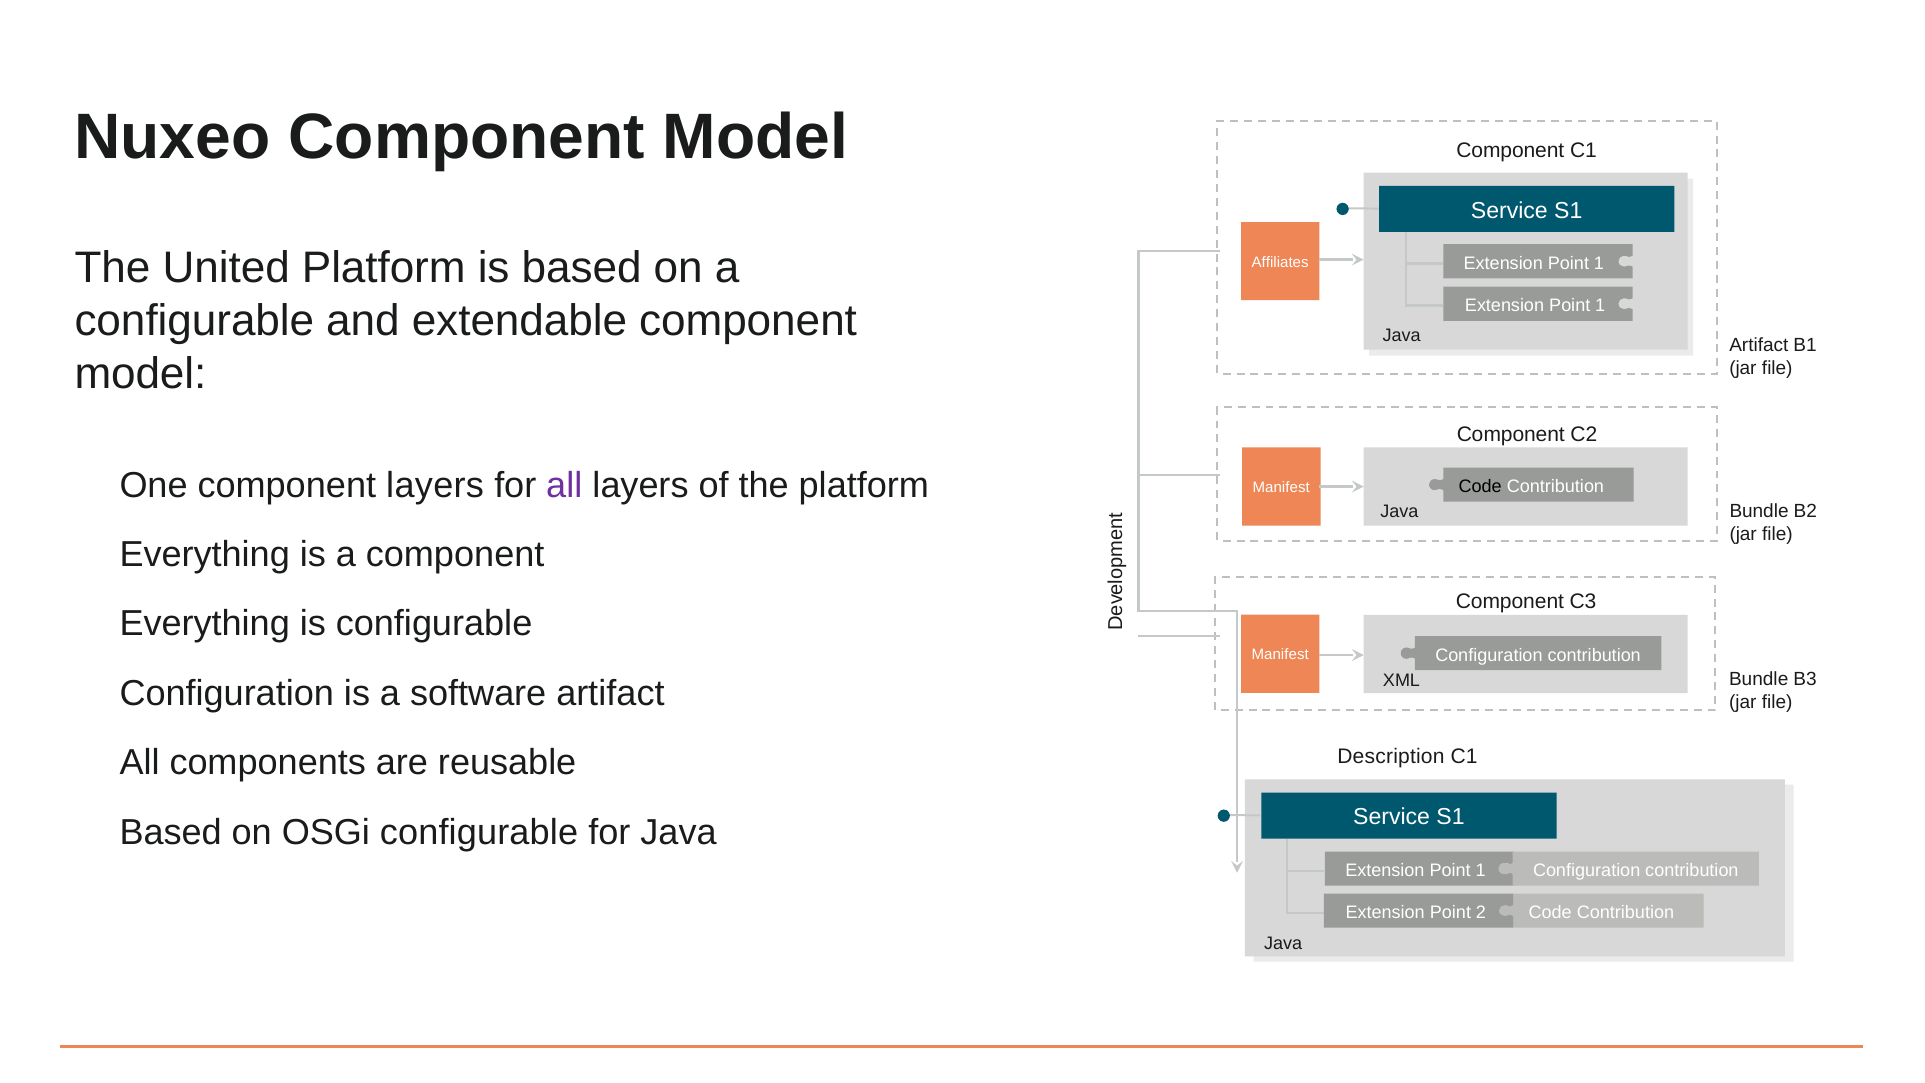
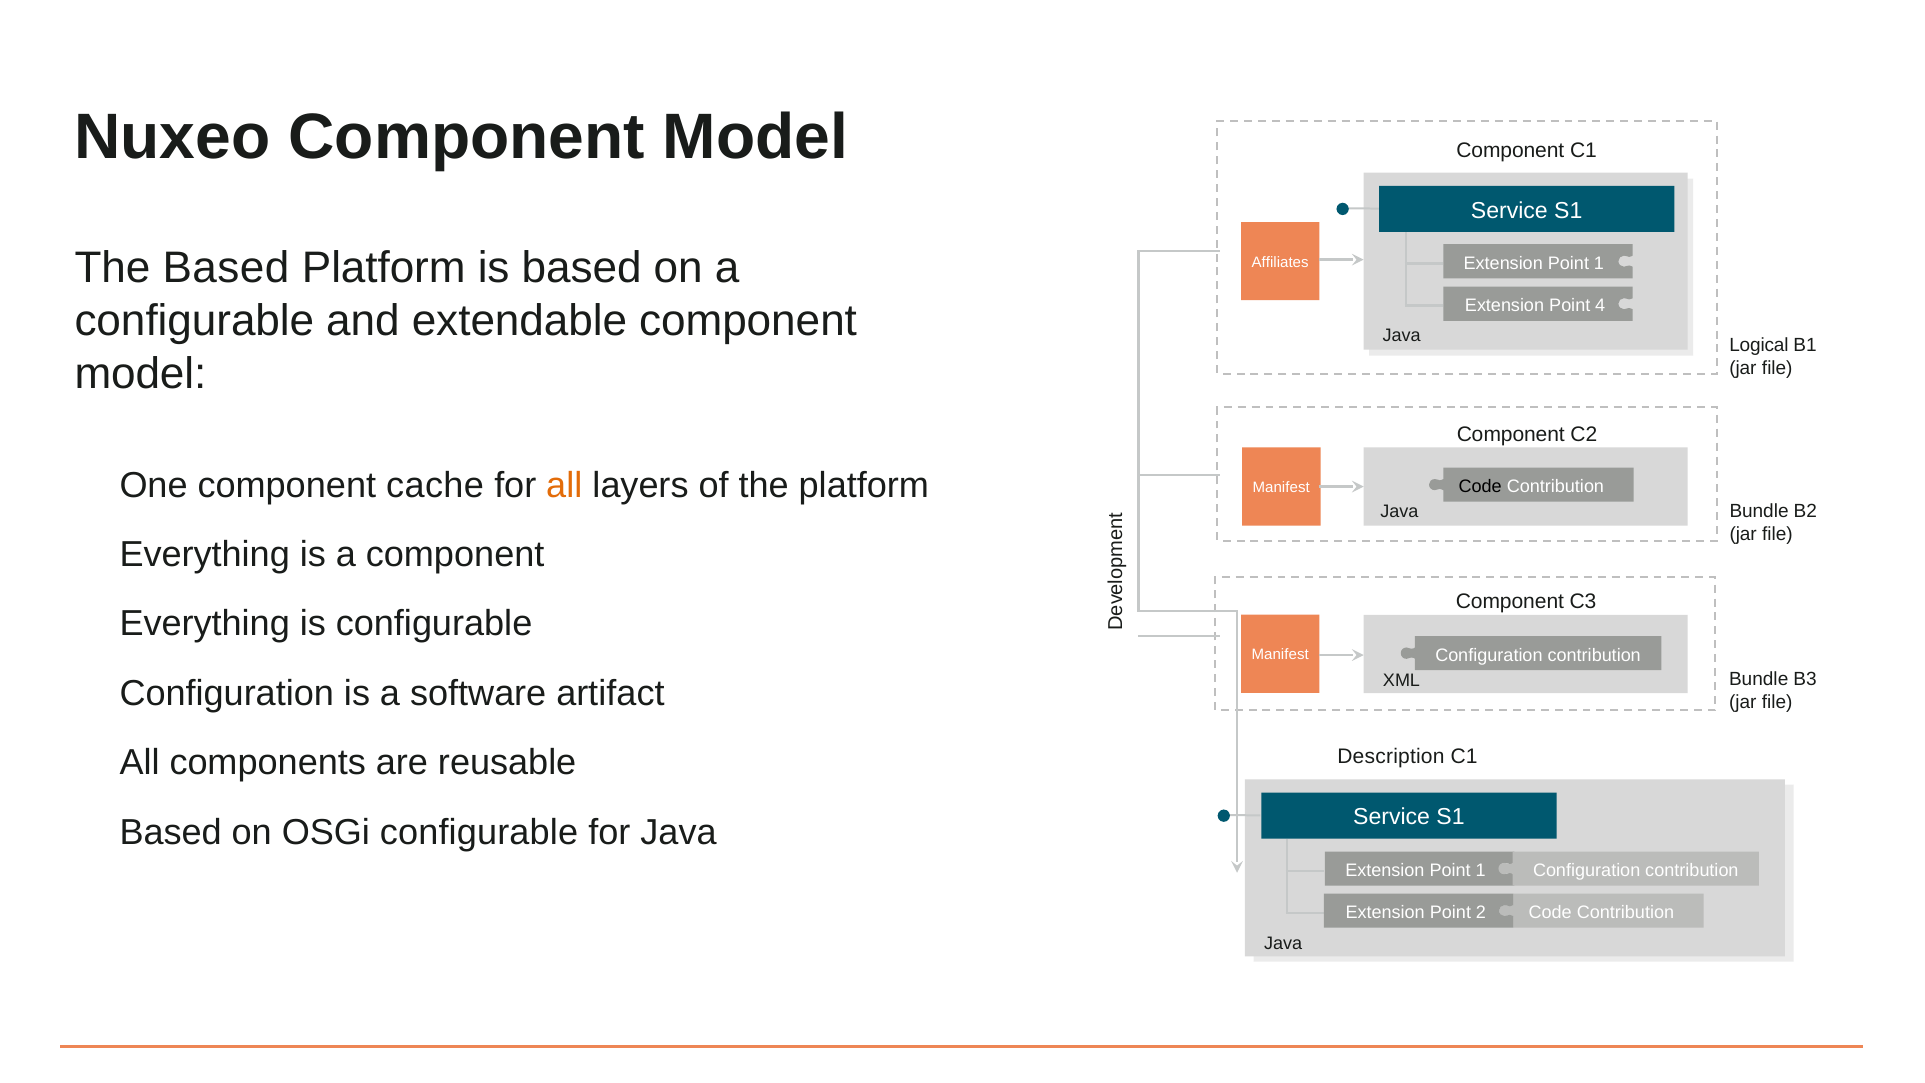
The United: United -> Based (226, 268)
1: 1 -> 4 (1600, 306)
Artifact: Artifact -> Logical (1759, 345)
component layers: layers -> cache (435, 485)
all colour: purple -> orange (564, 485)
